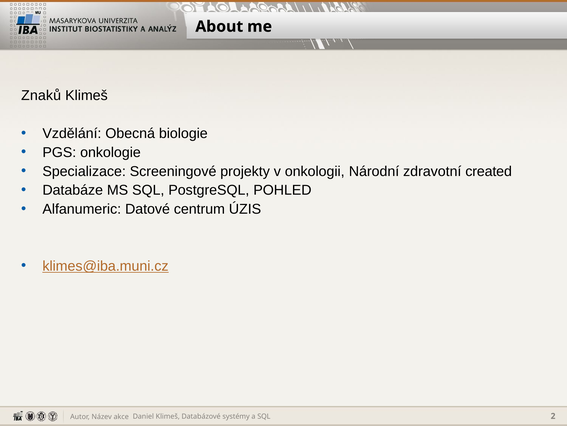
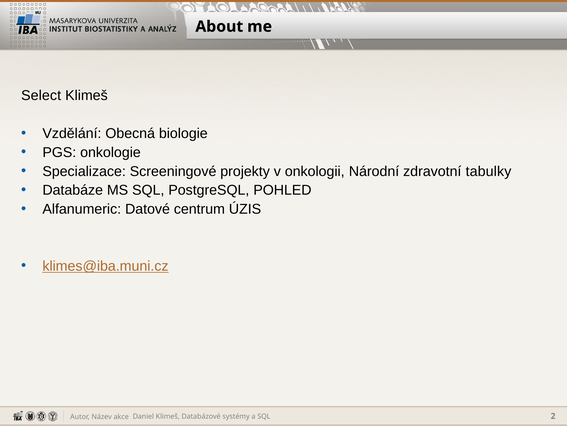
Znaků: Znaků -> Select (41, 95)
created: created -> tabulky (488, 171)
